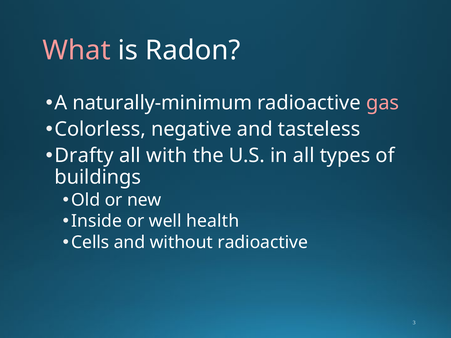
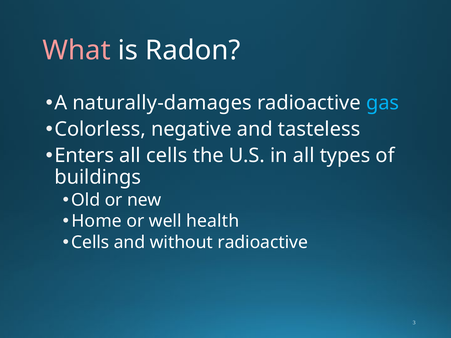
naturally-minimum: naturally-minimum -> naturally-damages (162, 103)
gas colour: pink -> light blue (383, 103)
Drafty: Drafty -> Enters (84, 156)
all with: with -> cells (167, 156)
Inside: Inside -> Home (97, 221)
